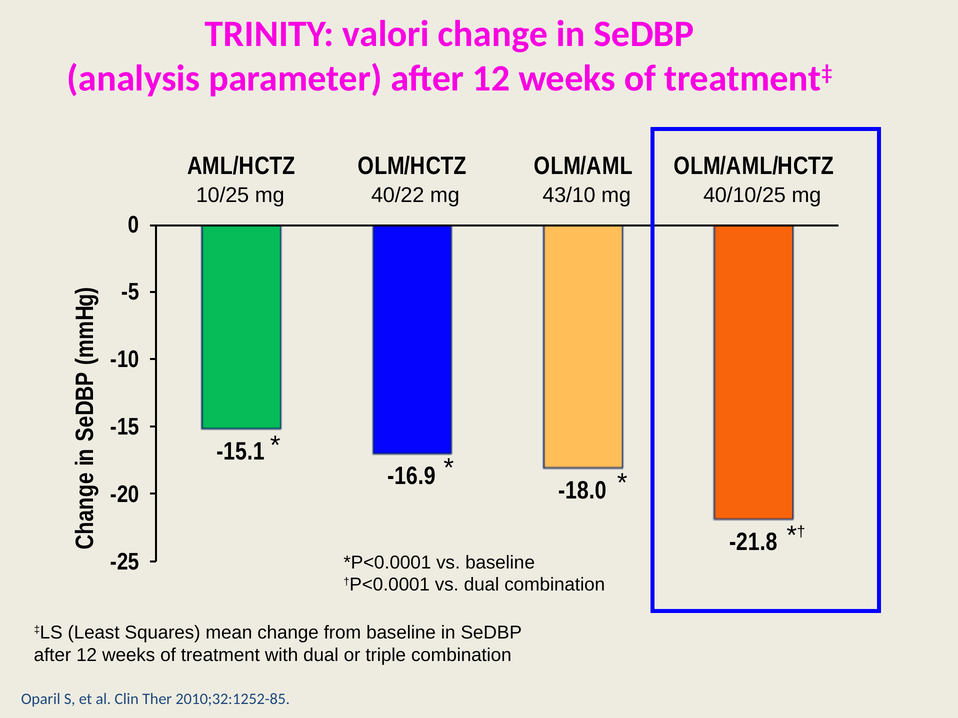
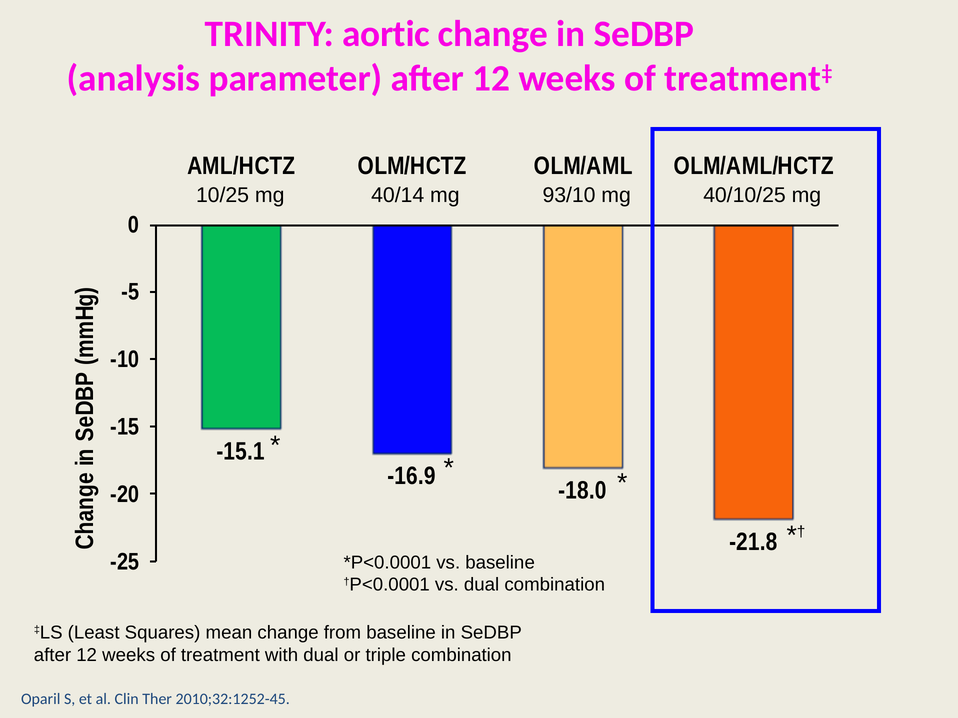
valori: valori -> aortic (386, 34)
40/22: 40/22 -> 40/14 (398, 195)
43/10: 43/10 -> 93/10 (569, 195)
2010;32:1252-85: 2010;32:1252-85 -> 2010;32:1252-45 (233, 699)
